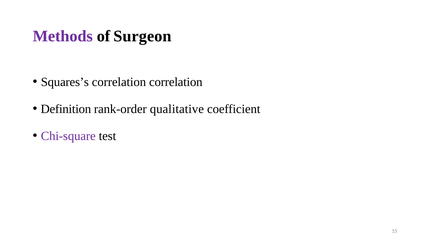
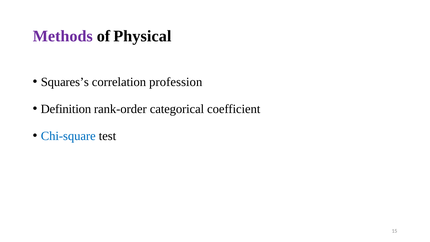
Surgeon: Surgeon -> Physical (142, 36)
correlation correlation: correlation -> profession (176, 82)
qualitative: qualitative -> categorical (177, 109)
Chi-square colour: purple -> blue (68, 136)
